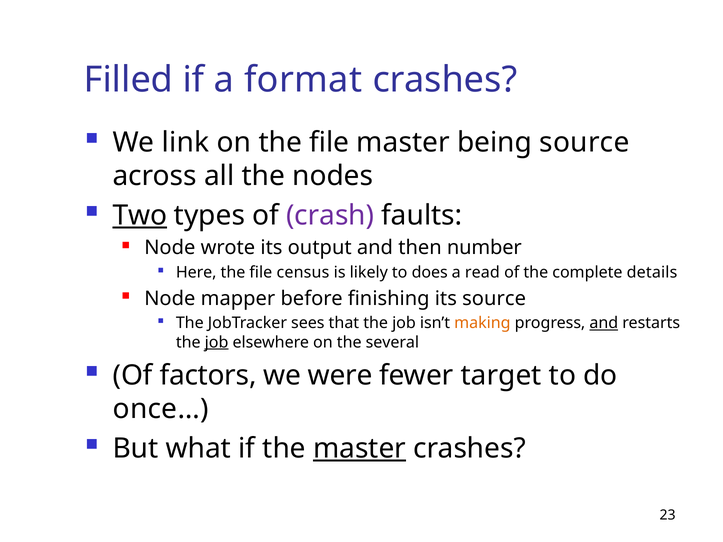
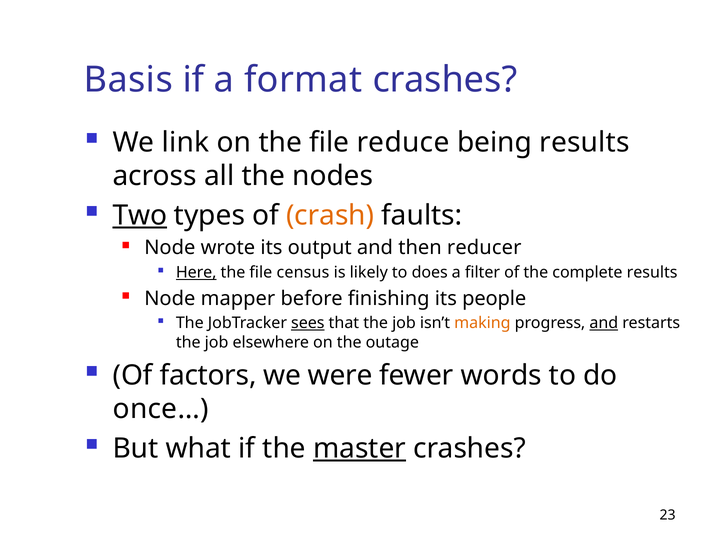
Filled: Filled -> Basis (128, 80)
file master: master -> reduce (403, 142)
being source: source -> results (585, 142)
crash colour: purple -> orange (330, 216)
number: number -> reducer (484, 248)
Here underline: none -> present (196, 273)
read: read -> filter (482, 273)
complete details: details -> results (652, 273)
its source: source -> people (494, 299)
sees underline: none -> present (308, 323)
job underline: present -> none (217, 342)
several: several -> outage (392, 342)
target: target -> words (501, 375)
